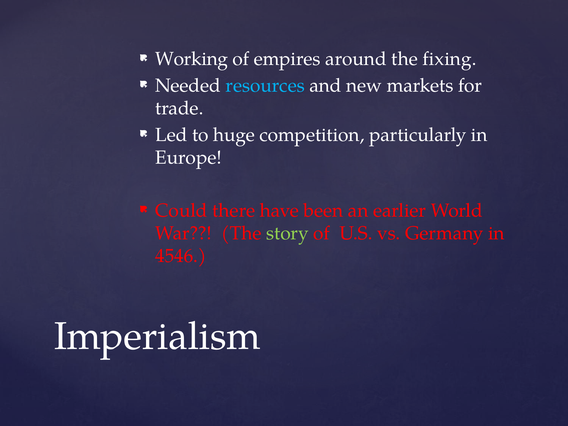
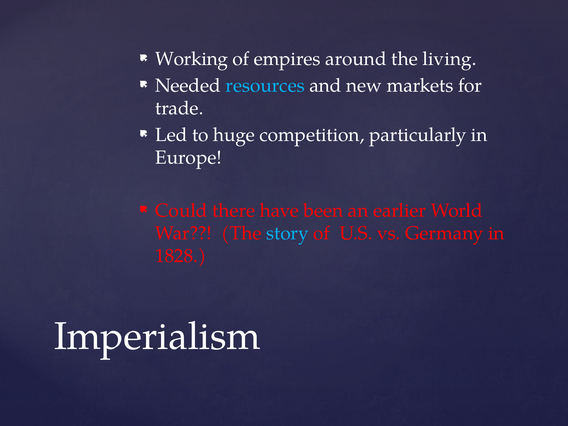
fixing: fixing -> living (450, 59)
story colour: light green -> light blue (287, 233)
4546: 4546 -> 1828 (181, 256)
